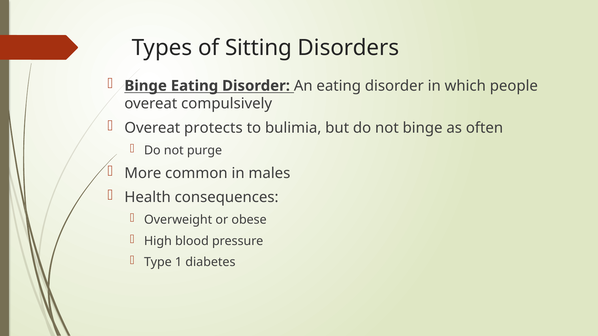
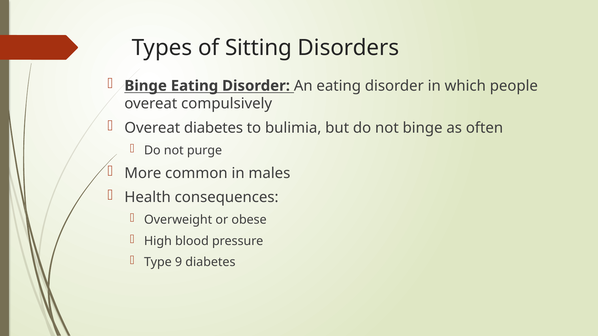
Overeat protects: protects -> diabetes (214, 128)
1: 1 -> 9 (179, 262)
